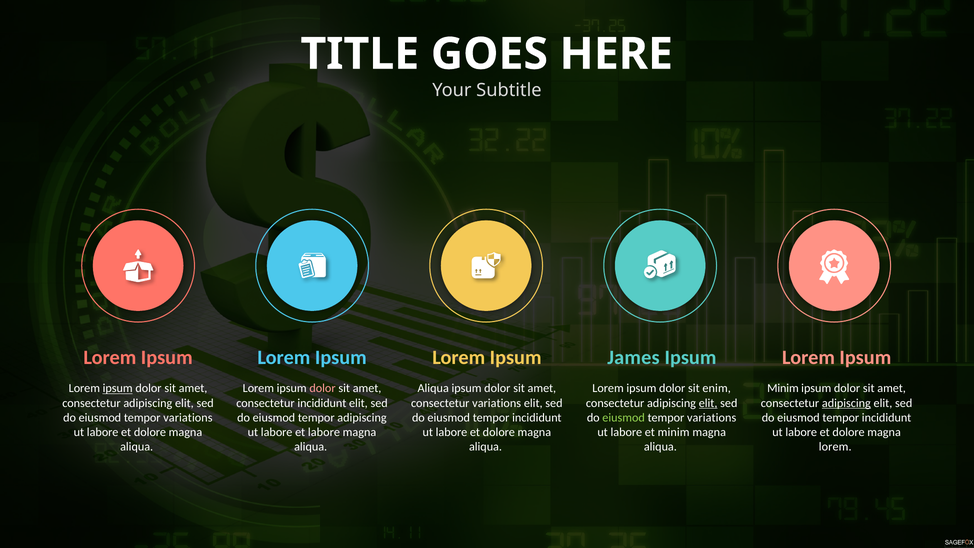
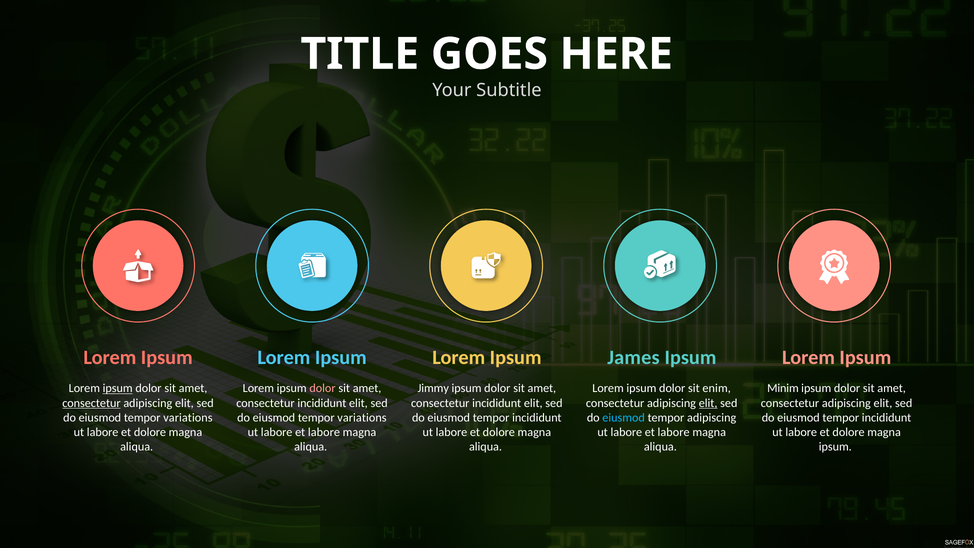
Aliqua: Aliqua -> Jimmy (433, 388)
consectetur underline: none -> present (91, 403)
variations: variations -> incididunt (497, 403)
adipiscing underline: present -> none (846, 403)
adipiscing: adipiscing -> variations (362, 418)
eiusmod colour: light green -> light blue (624, 418)
variations: variations -> adipiscing (712, 418)
minim: minim -> labore (674, 432)
lorem: lorem -> ipsum (835, 447)
